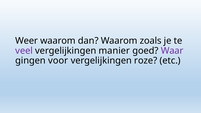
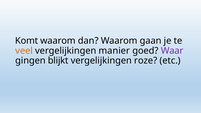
Weer: Weer -> Komt (27, 41)
zoals: zoals -> gaan (151, 41)
veel colour: purple -> orange (24, 51)
voor: voor -> blijkt (58, 61)
